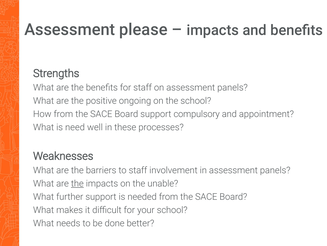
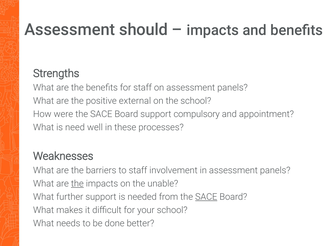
please: please -> should (144, 30)
ongoing: ongoing -> external (135, 101)
How from: from -> were (63, 114)
SACE underline: none -> present (206, 196)
